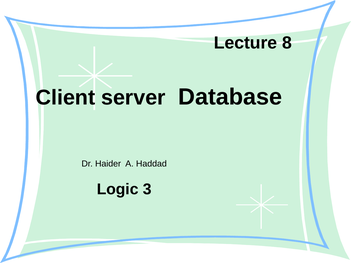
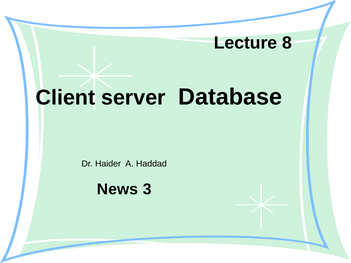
Logic: Logic -> News (118, 189)
